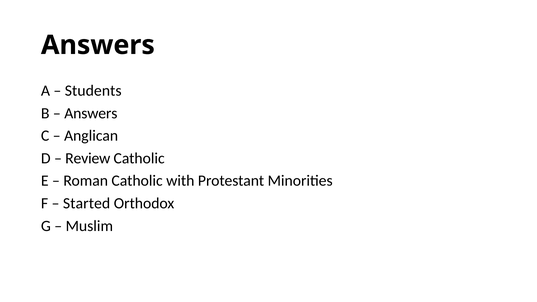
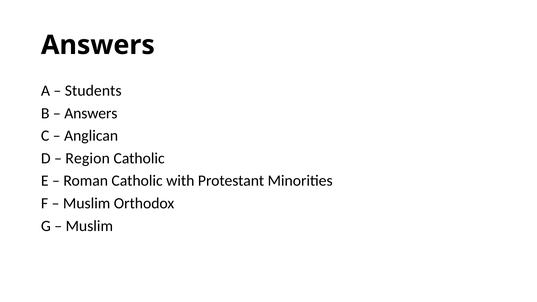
Review: Review -> Region (88, 158)
Started: Started -> Muslim (87, 203)
